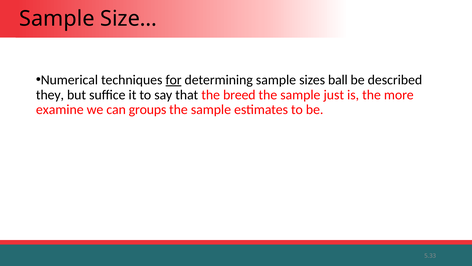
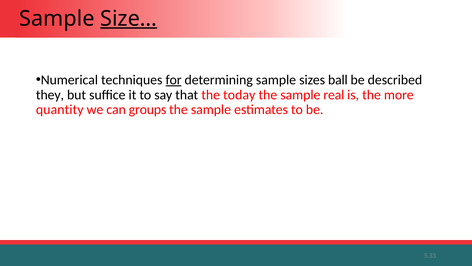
Size… underline: none -> present (129, 19)
breed: breed -> today (239, 95)
just: just -> real (334, 95)
examine: examine -> quantity (60, 110)
